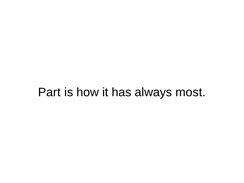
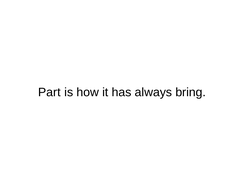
most: most -> bring (191, 92)
